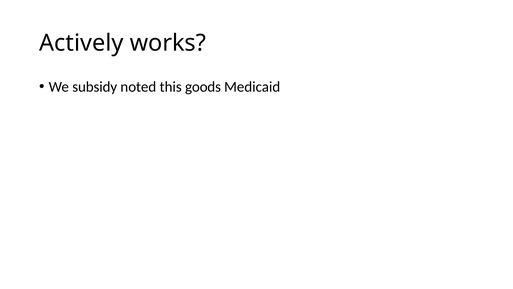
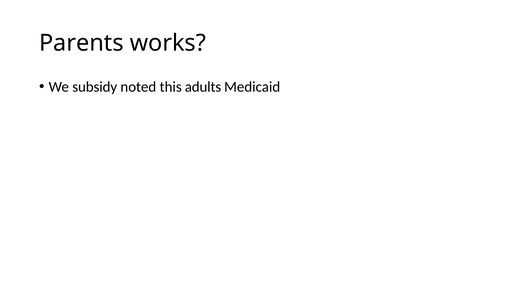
Actively: Actively -> Parents (81, 43)
goods: goods -> adults (203, 87)
